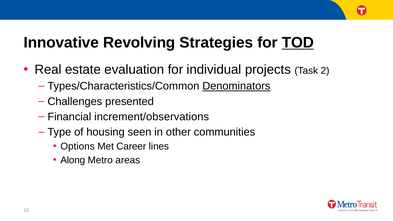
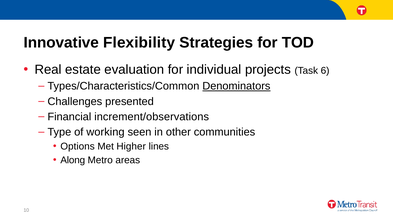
Revolving: Revolving -> Flexibility (139, 43)
TOD underline: present -> none (298, 43)
2: 2 -> 6 (325, 71)
housing: housing -> working (105, 132)
Career: Career -> Higher (131, 146)
